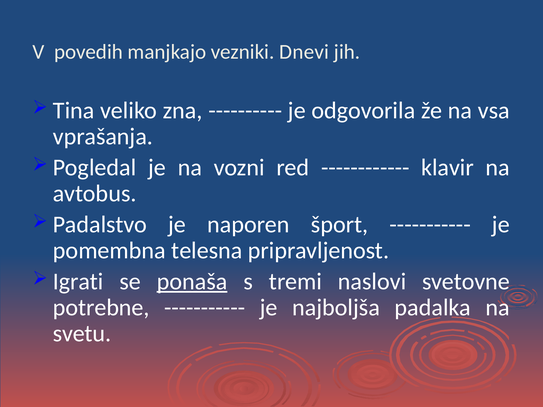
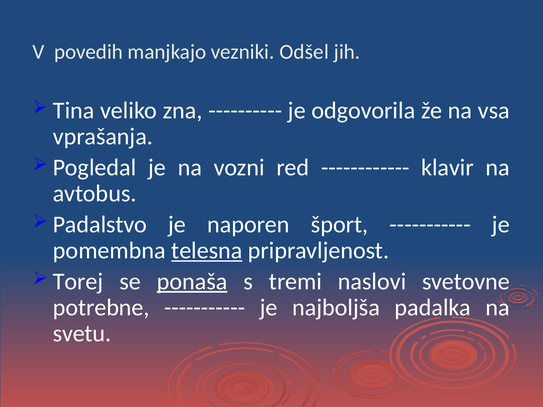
Dnevi: Dnevi -> Odšel (304, 52)
telesna underline: none -> present (207, 251)
Igrati: Igrati -> Torej (78, 282)
